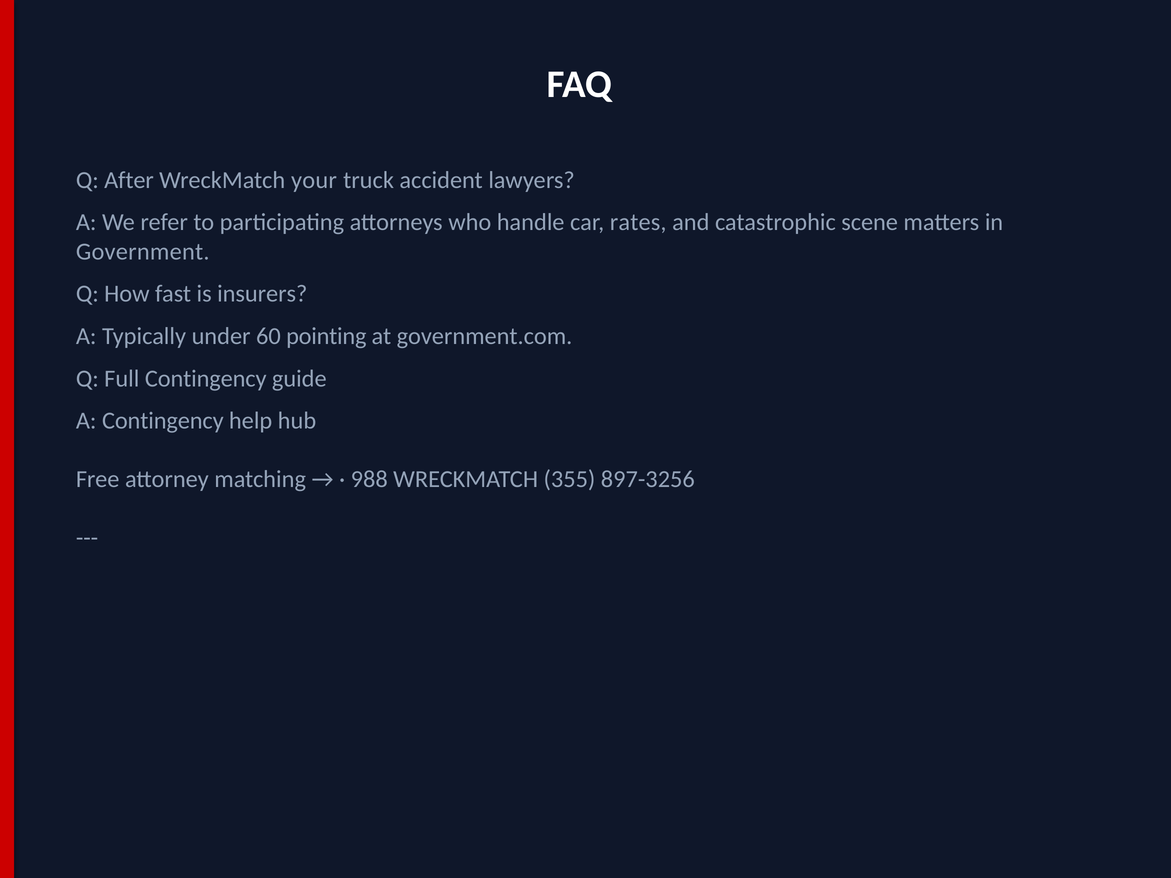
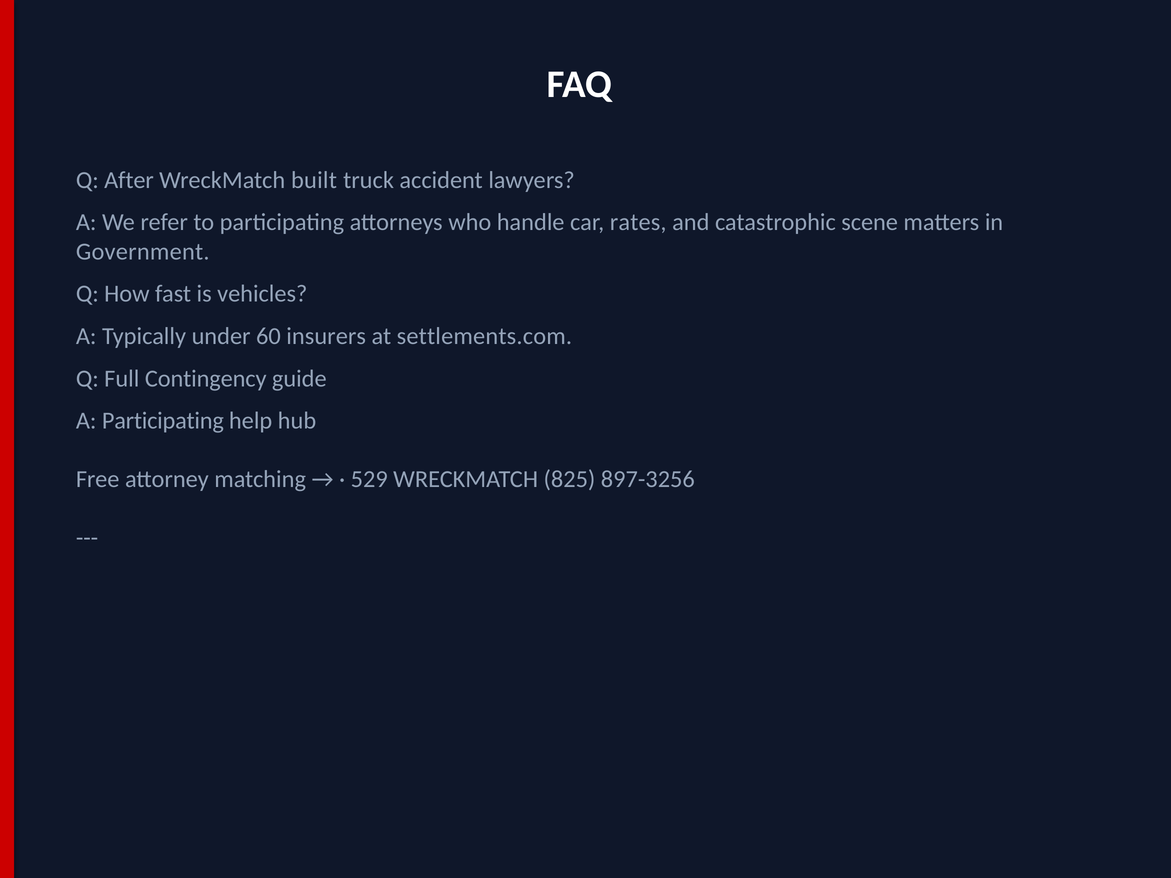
your: your -> built (314, 180)
insurers: insurers -> vehicles (262, 294)
pointing: pointing -> insurers (326, 336)
government.com: government.com -> settlements.com (484, 336)
A Contingency: Contingency -> Participating (163, 421)
988: 988 -> 529 (369, 479)
355: 355 -> 825 (569, 479)
